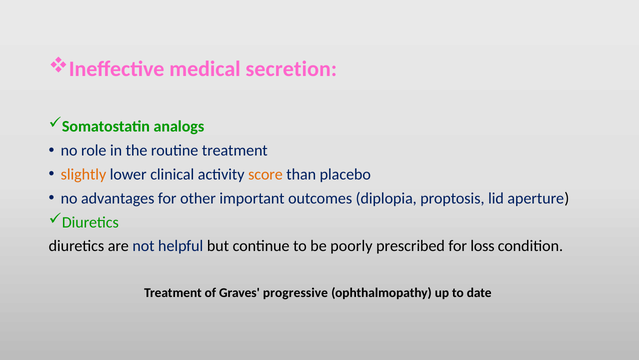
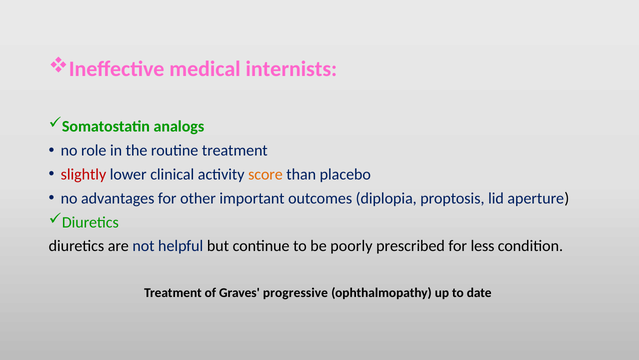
secretion: secretion -> internists (291, 69)
slightly colour: orange -> red (83, 174)
loss: loss -> less (483, 246)
